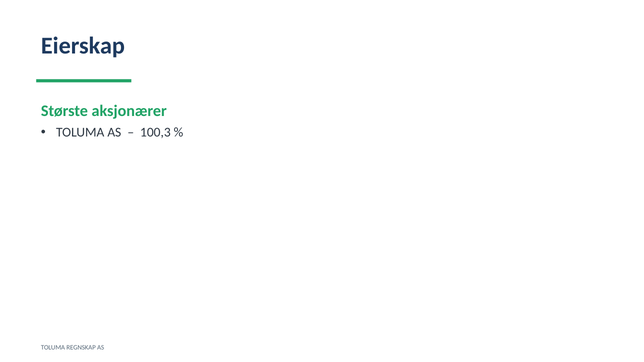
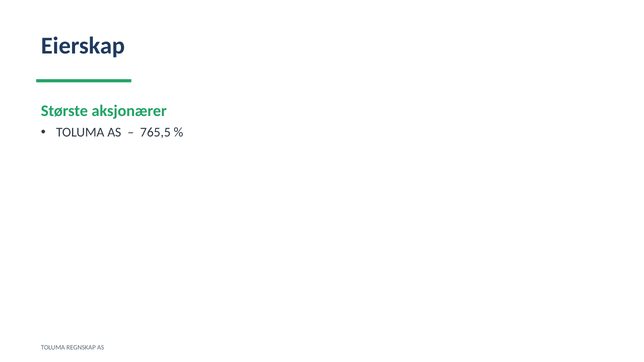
100,3: 100,3 -> 765,5 (155, 132)
